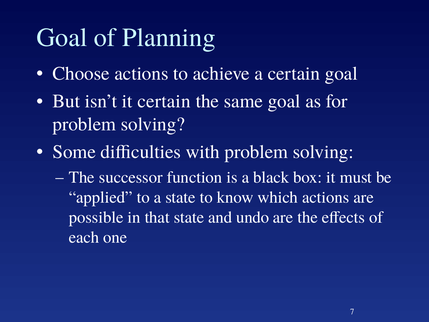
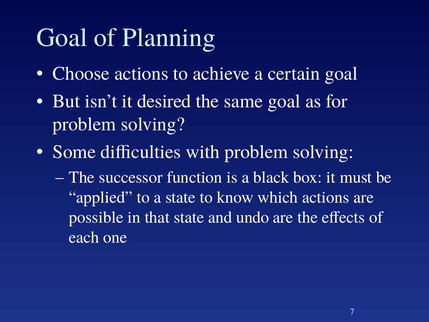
it certain: certain -> desired (164, 101)
